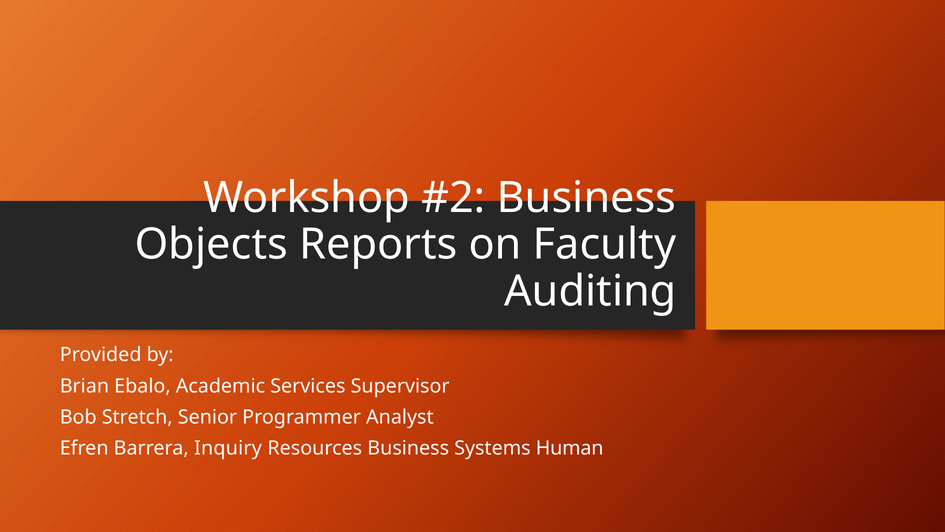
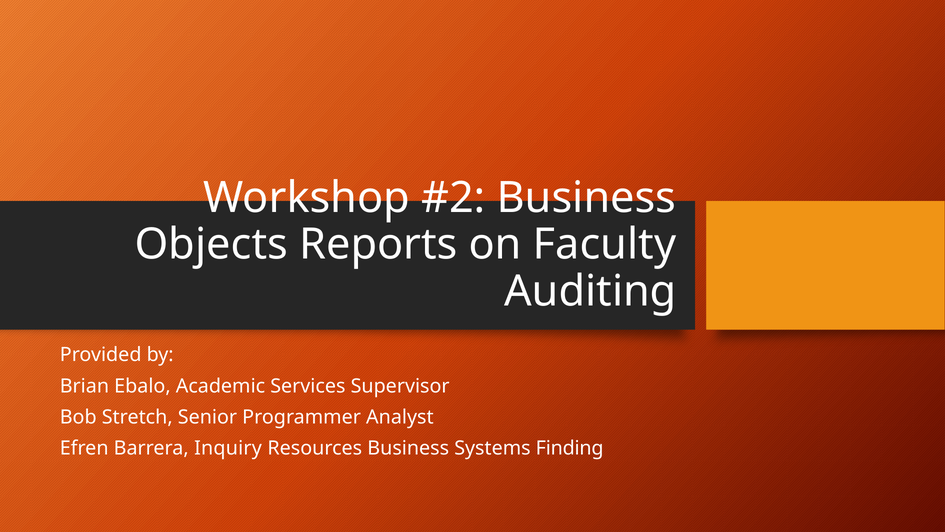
Human: Human -> Finding (570, 448)
